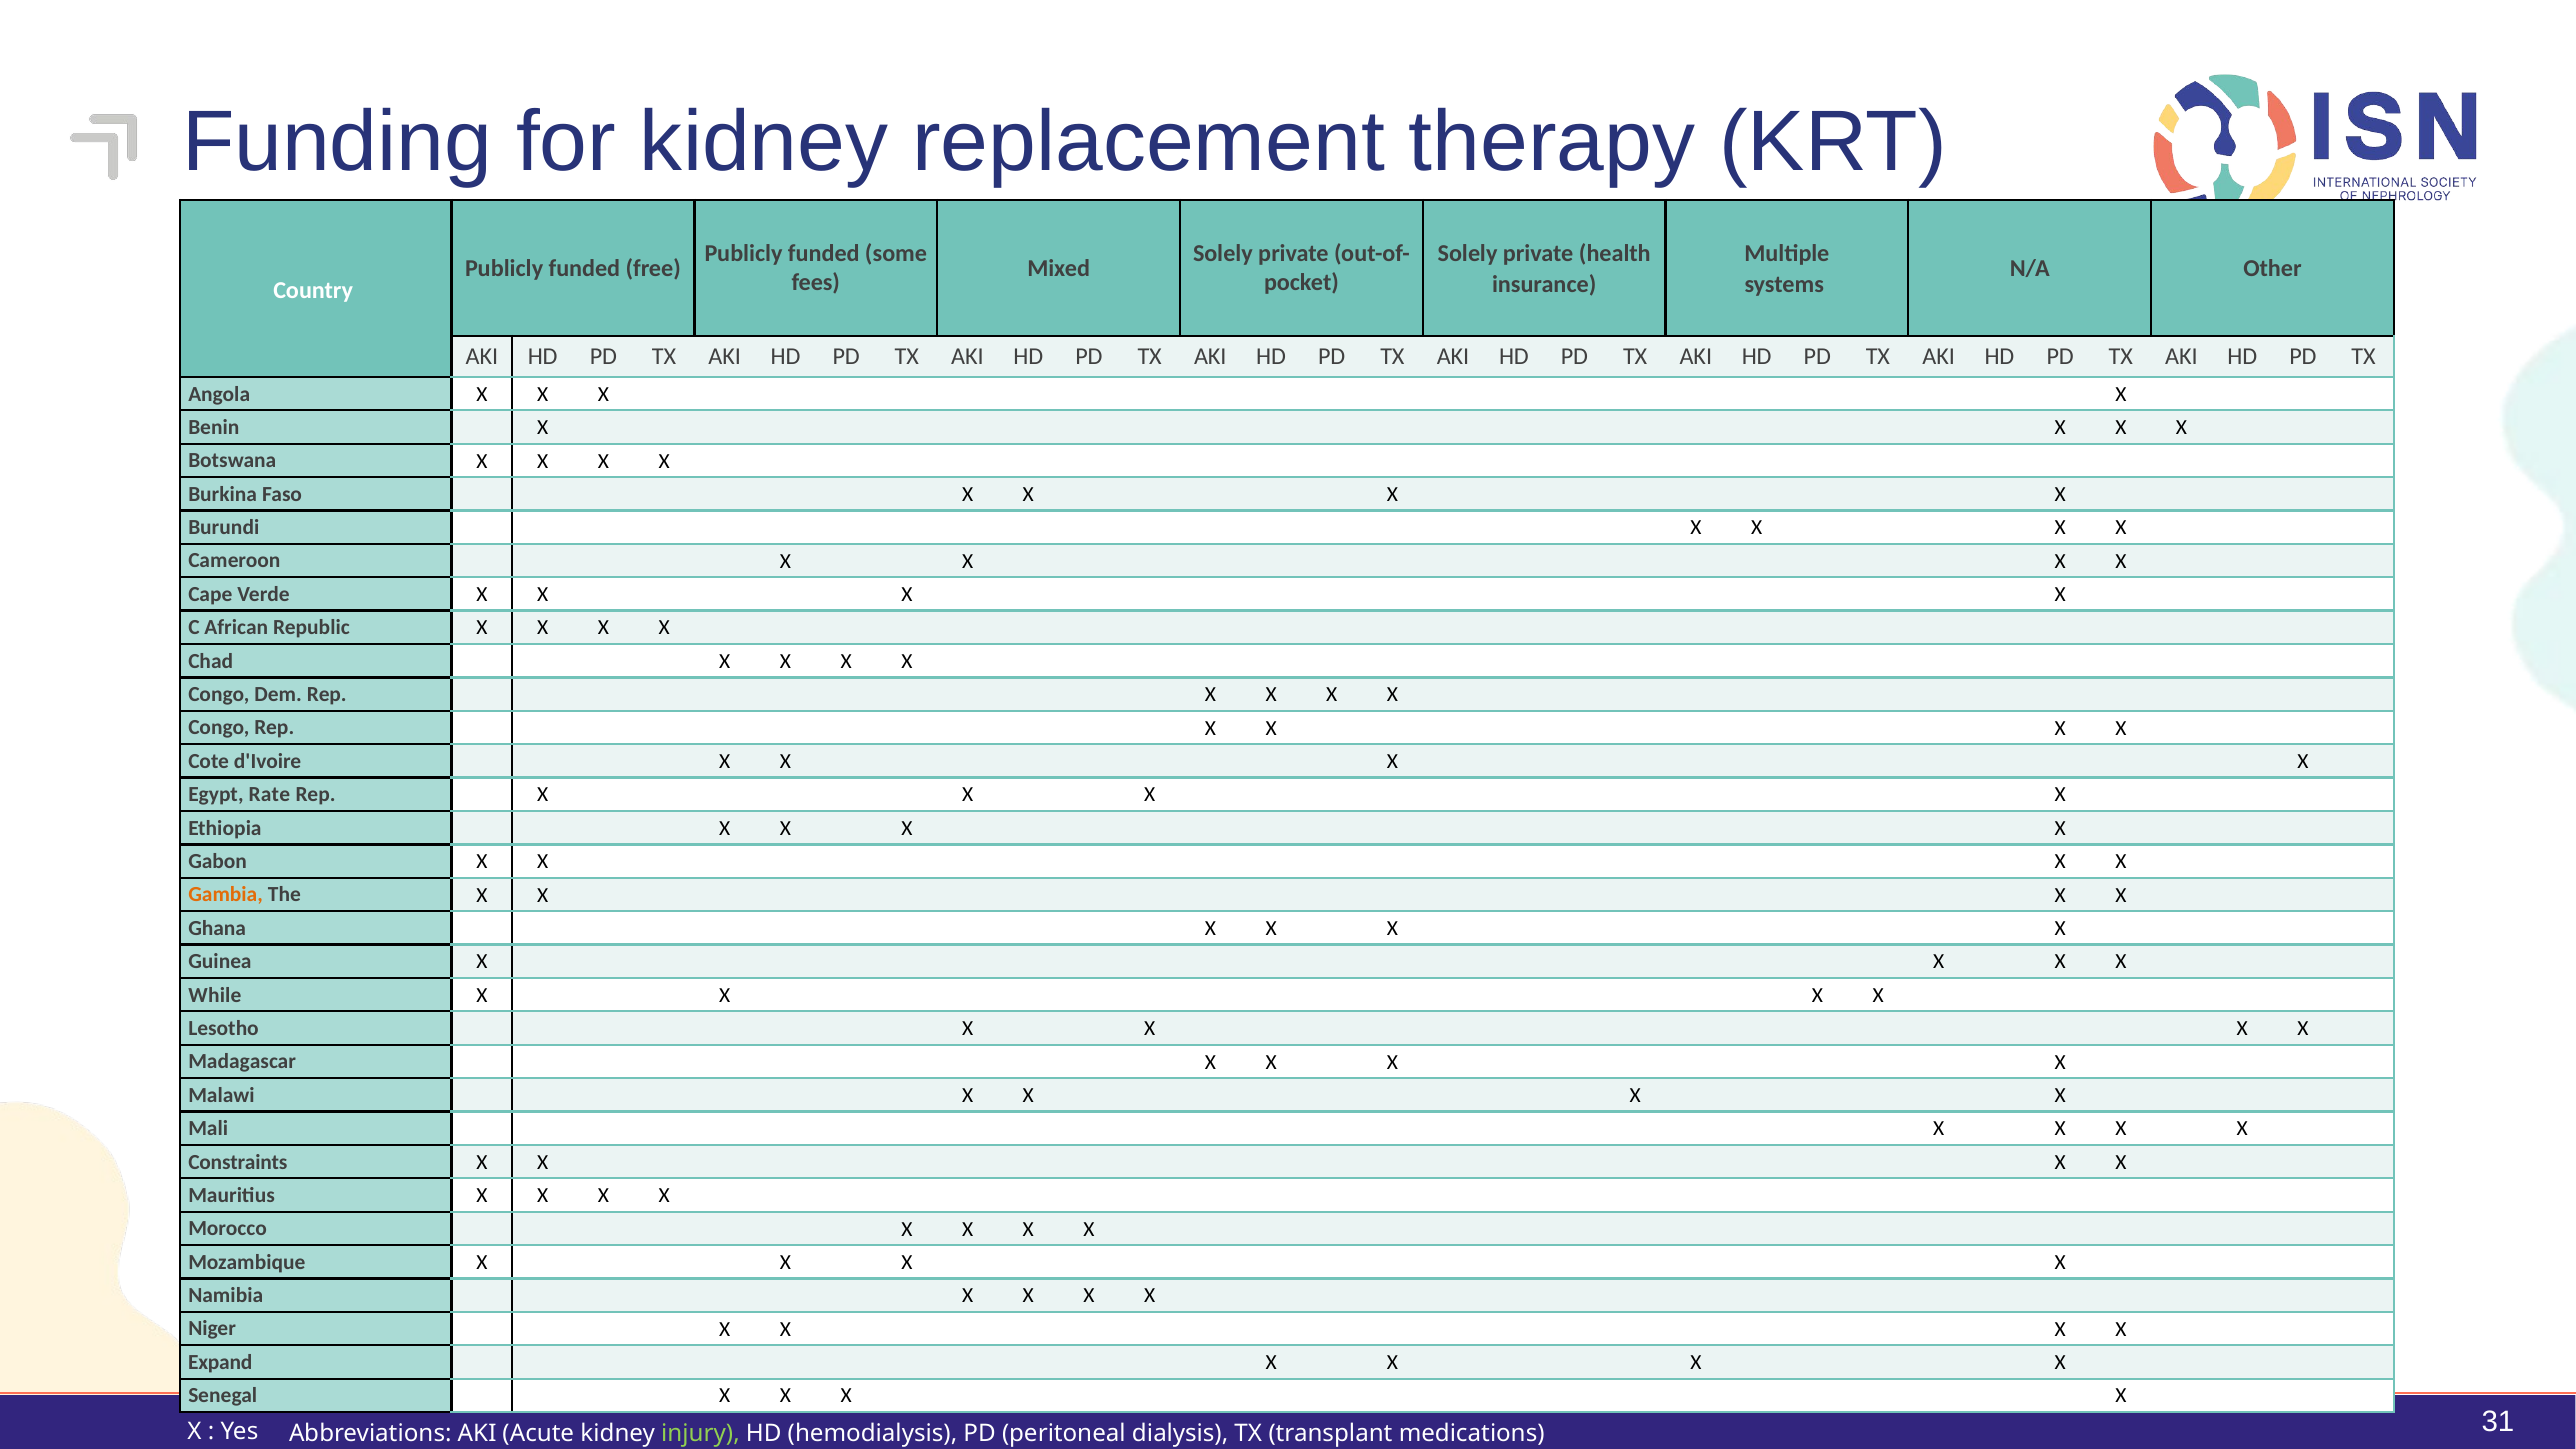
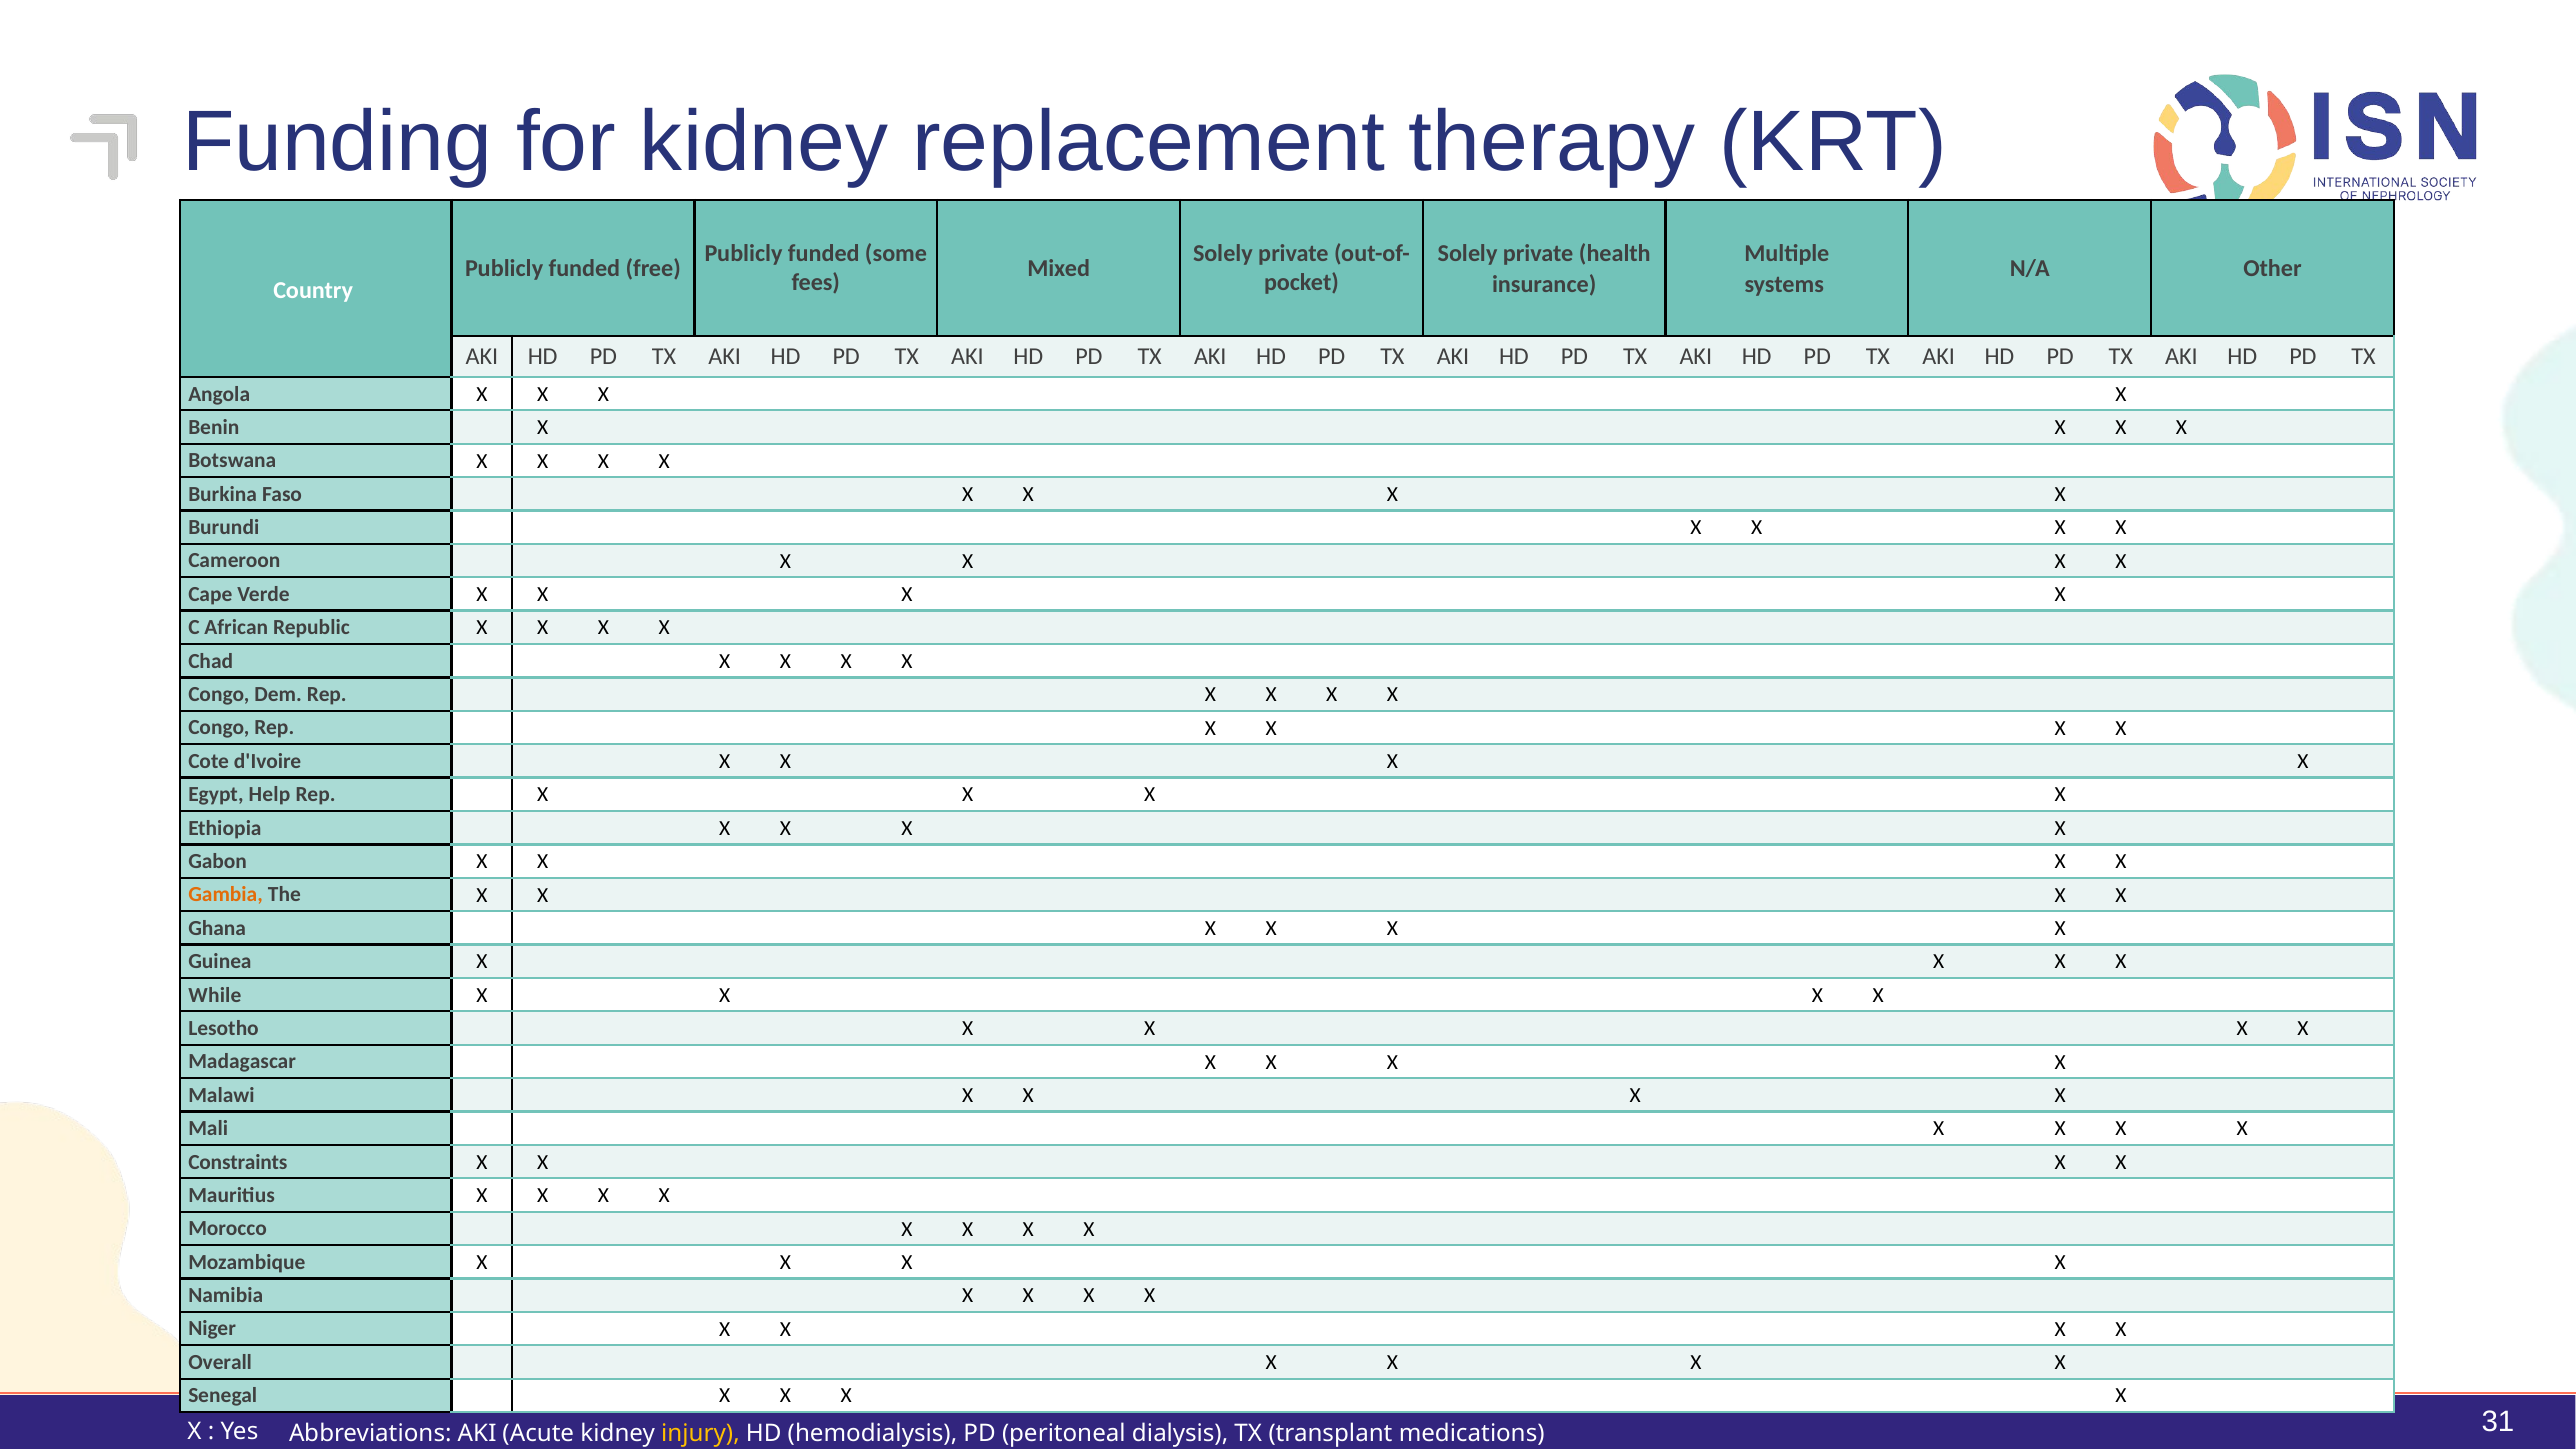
Rate: Rate -> Help (269, 795)
Expand: Expand -> Overall (220, 1362)
injury colour: light green -> yellow (700, 1433)
